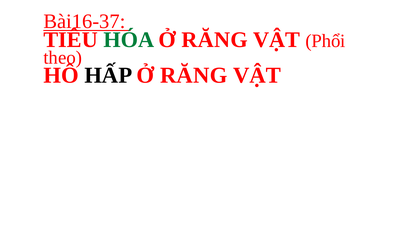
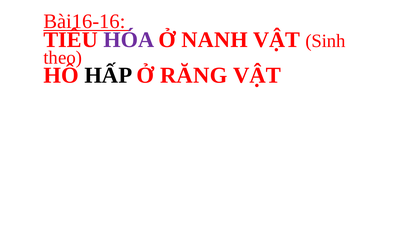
Bài16-37: Bài16-37 -> Bài16-16 (84, 21)
HÓA colour: green -> purple (129, 40)
RĂNG: RĂNG -> NANH (215, 40)
Phổi: Phổi -> Sinh (325, 41)
